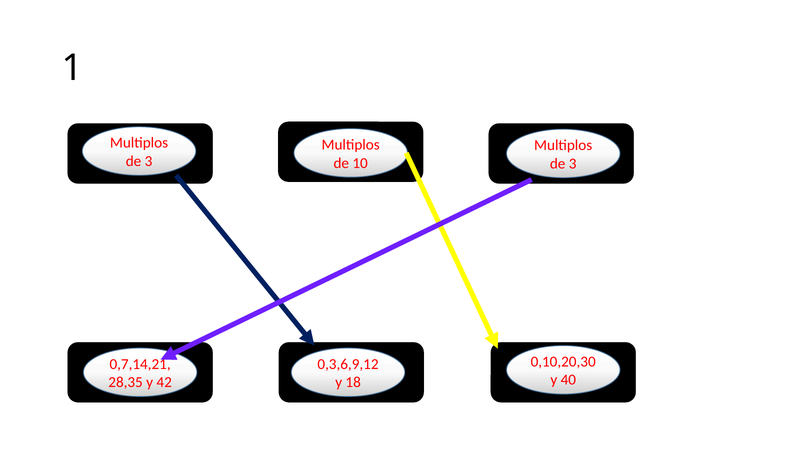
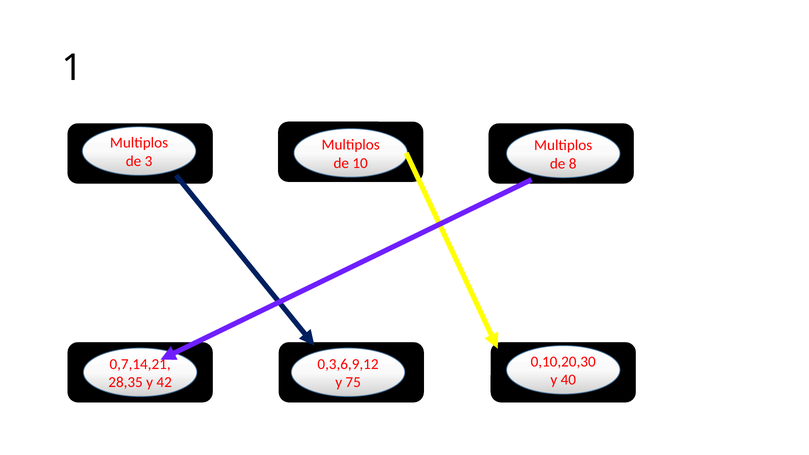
3: 3 -> 8 (573, 164)
18: 18 -> 75 (353, 382)
